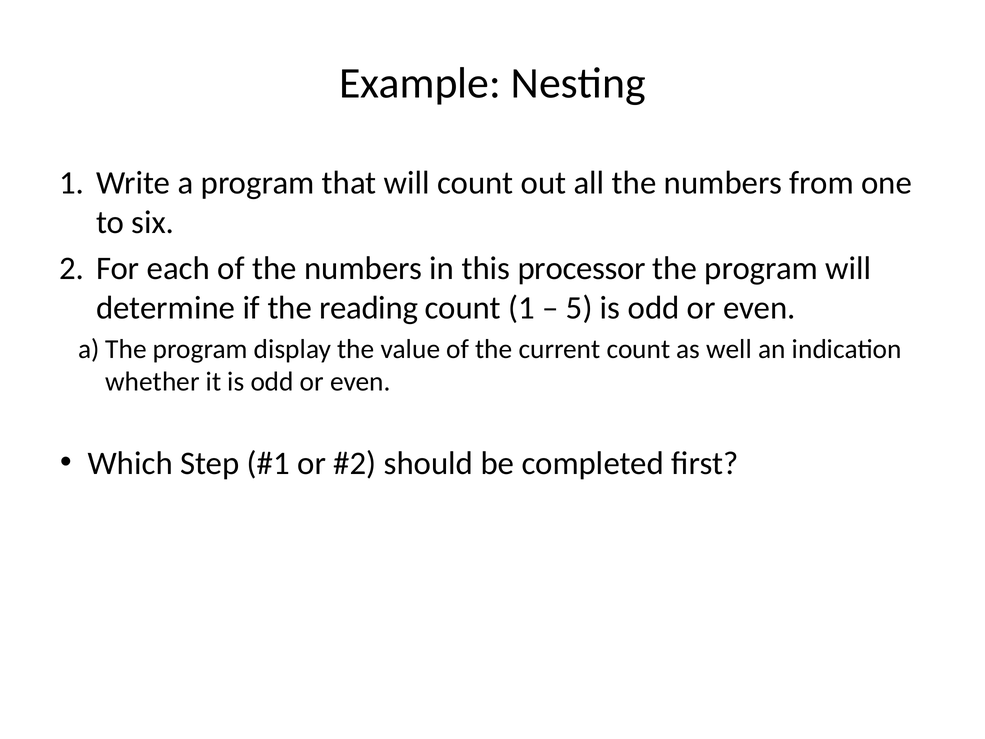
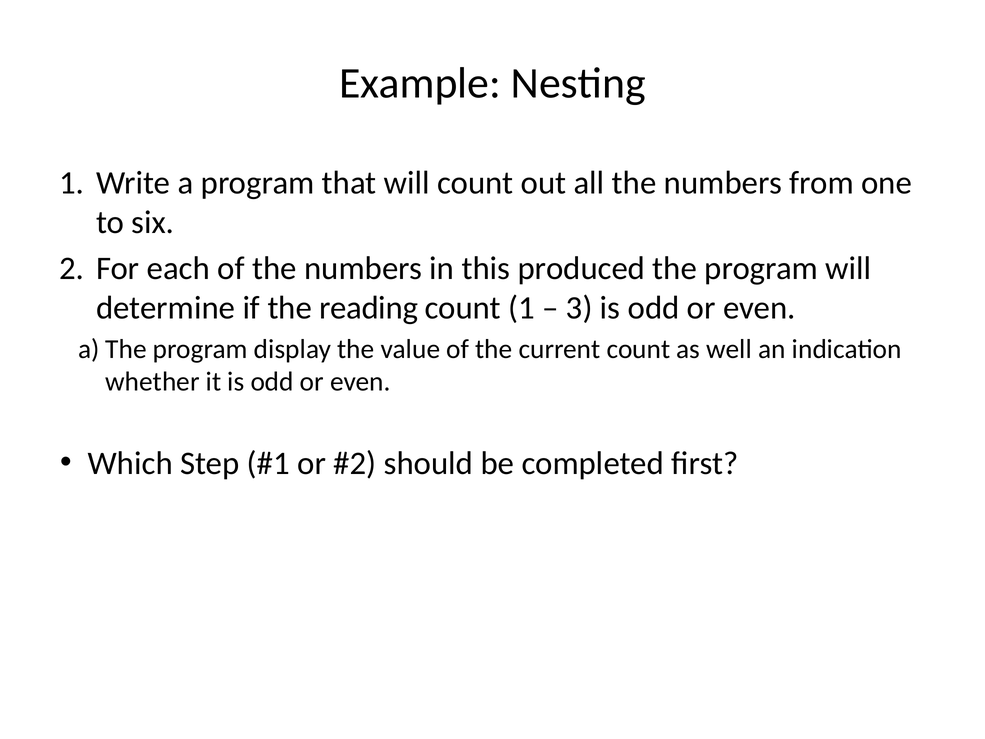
processor: processor -> produced (581, 268)
5: 5 -> 3 (579, 308)
